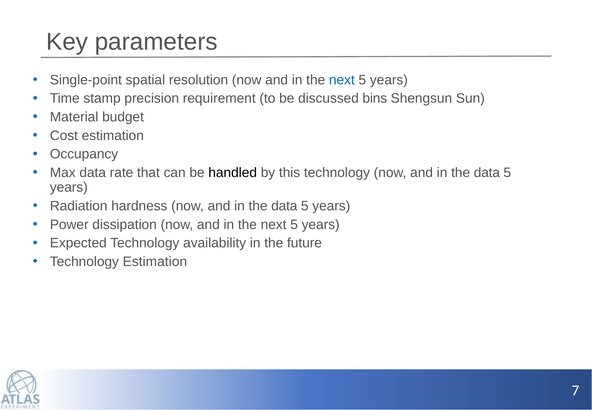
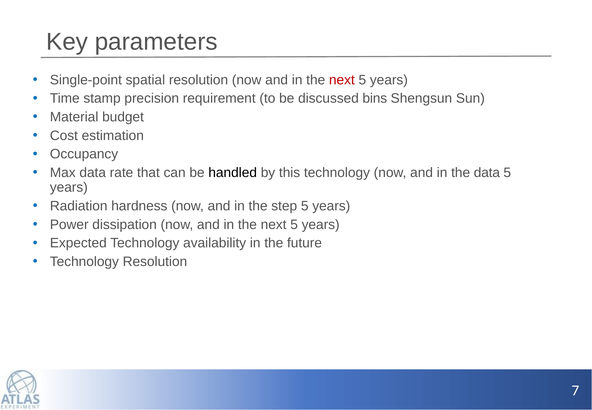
next colour: blue -> red (342, 80)
data: data -> step (284, 206)
Technology Estimation: Estimation -> Resolution (155, 262)
